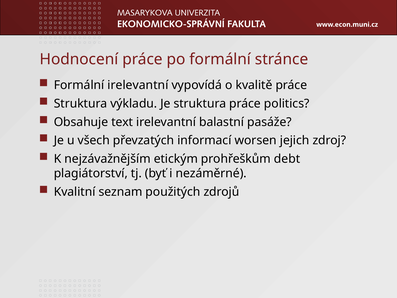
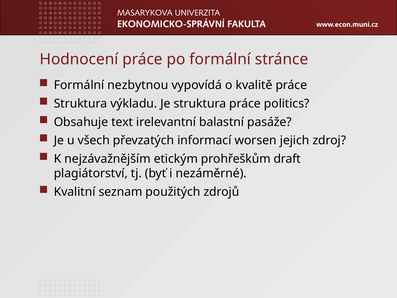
Formální irelevantní: irelevantní -> nezbytnou (138, 85)
debt: debt -> draft (287, 159)
